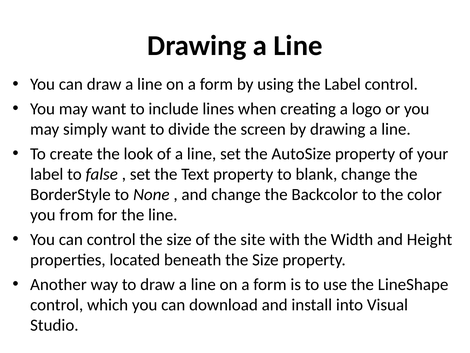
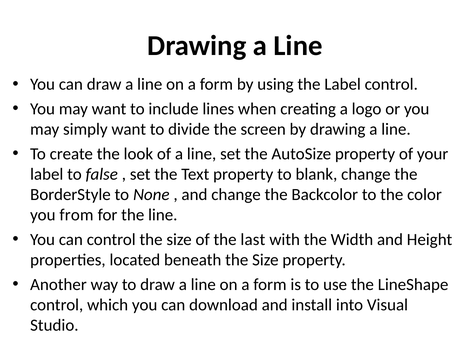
site: site -> last (253, 239)
